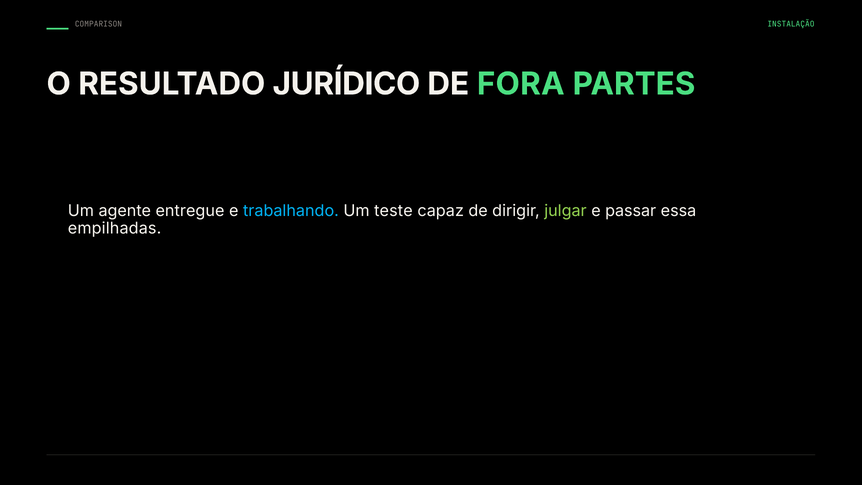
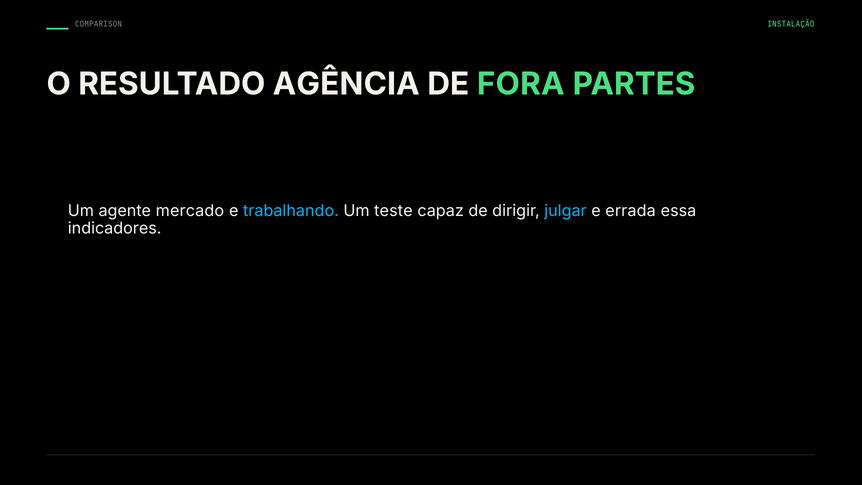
JURÍDICO: JURÍDICO -> AGÊNCIA (346, 84)
entregue: entregue -> mercado (190, 211)
julgar colour: light green -> light blue (565, 211)
passar: passar -> errada (631, 211)
empilhadas: empilhadas -> indicadores (115, 228)
